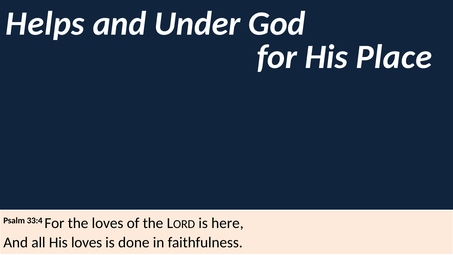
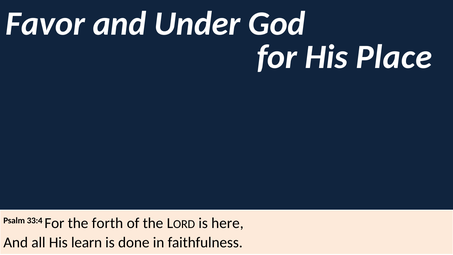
Helps: Helps -> Favor (45, 24)
the loves: loves -> forth (107, 223)
His loves: loves -> learn (87, 242)
